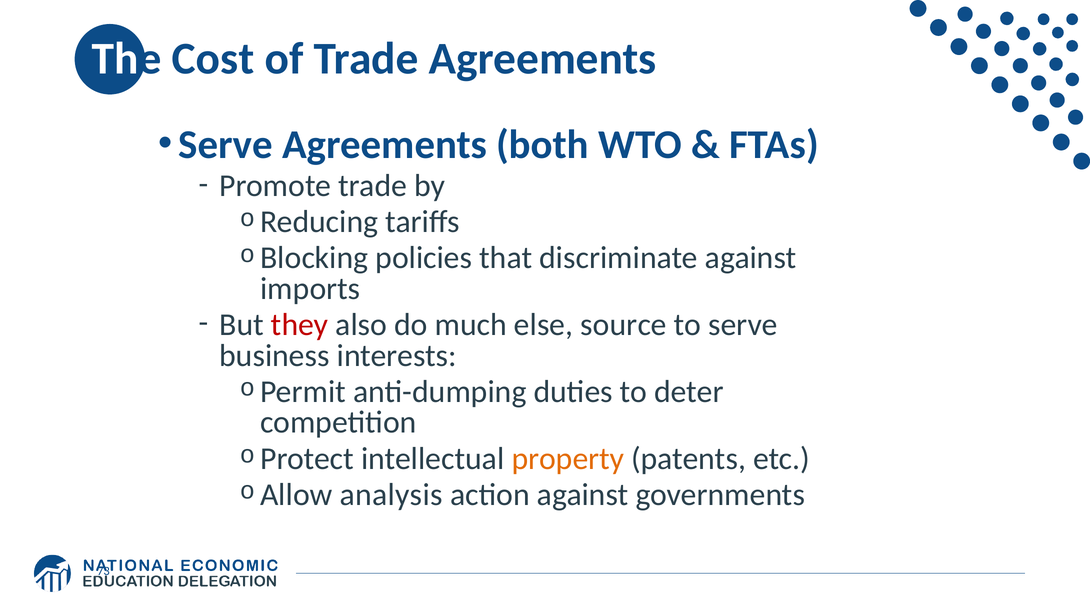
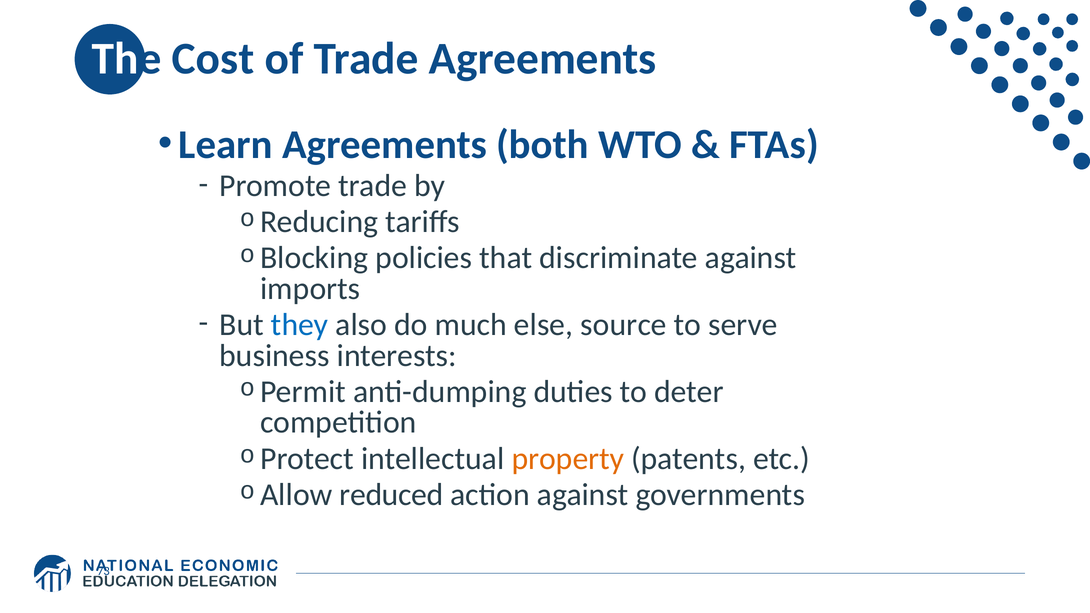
Serve: Serve -> Learn (226, 145)
they colour: red -> blue (300, 325)
analysis: analysis -> reduced (391, 495)
